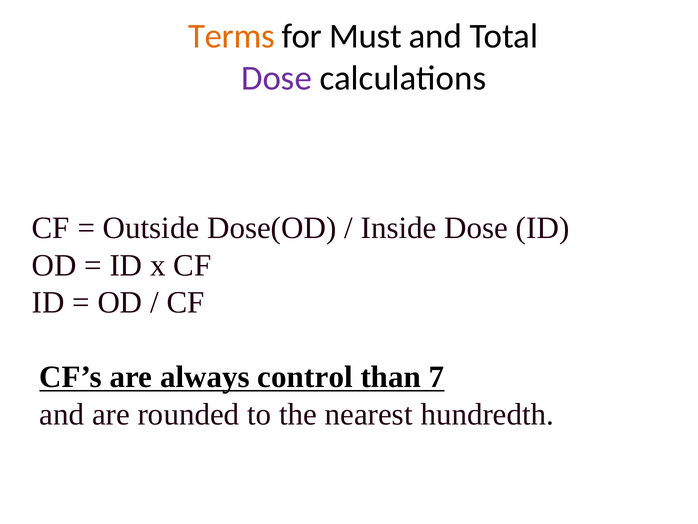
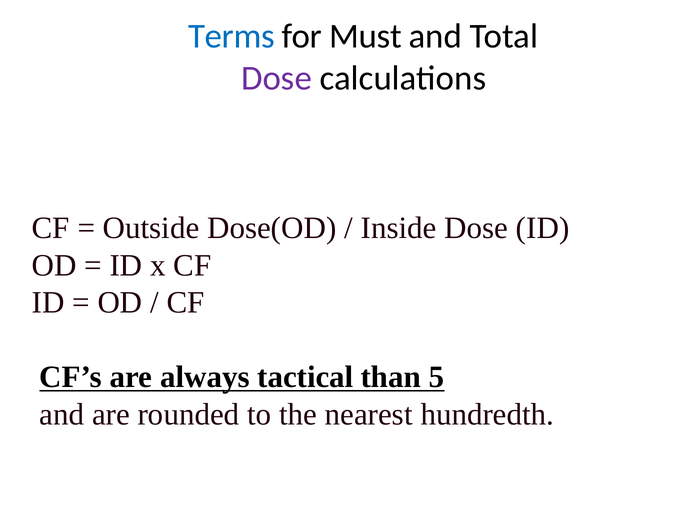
Terms colour: orange -> blue (232, 36)
control: control -> tactical (305, 377)
7: 7 -> 5 (436, 377)
